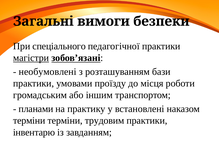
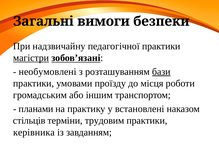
спеціального: спеціального -> надзвичайну (59, 46)
бази underline: none -> present (161, 71)
терміни: терміни -> стільців (29, 120)
інвентарю: інвентарю -> керівника (34, 132)
